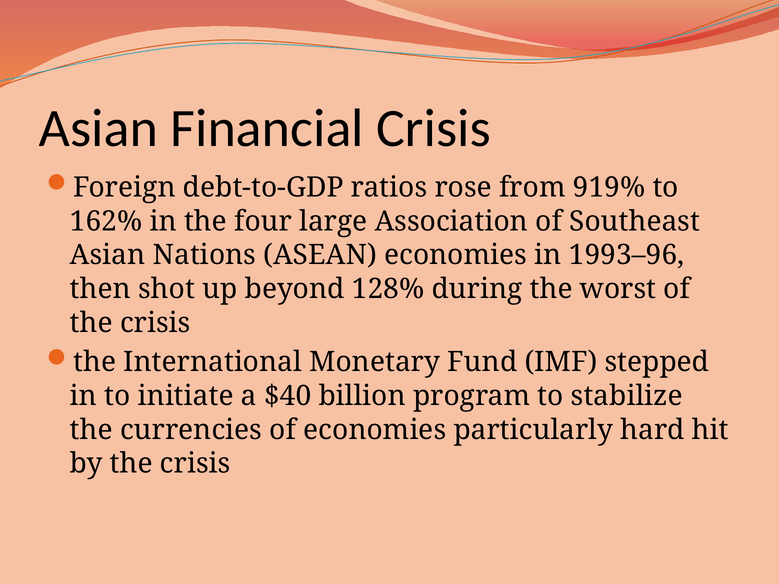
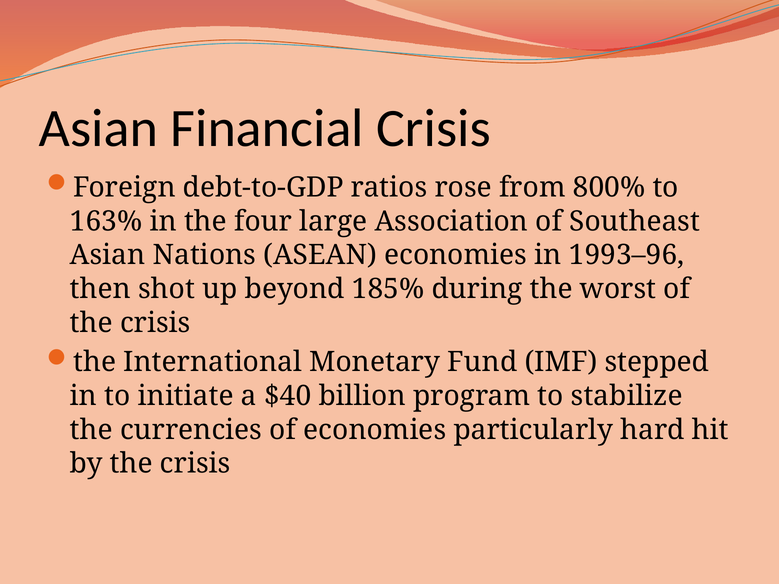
919%: 919% -> 800% (609, 188)
162%: 162% -> 163% (106, 221)
128%: 128% -> 185% (388, 289)
